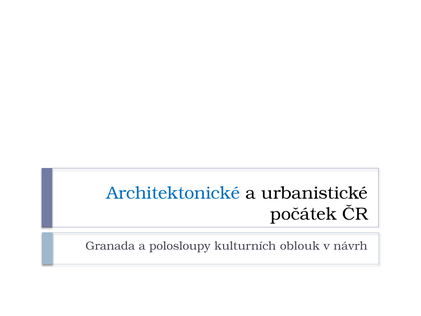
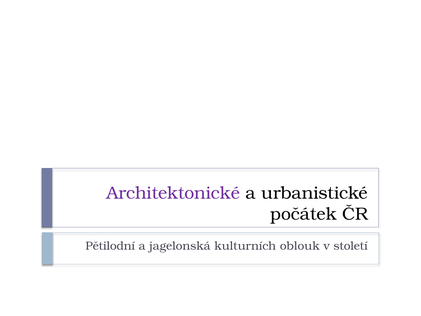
Architektonické colour: blue -> purple (173, 193)
Granada: Granada -> Pětilodní (110, 246)
polosloupy: polosloupy -> jagelonská (180, 246)
návrh: návrh -> století (351, 246)
